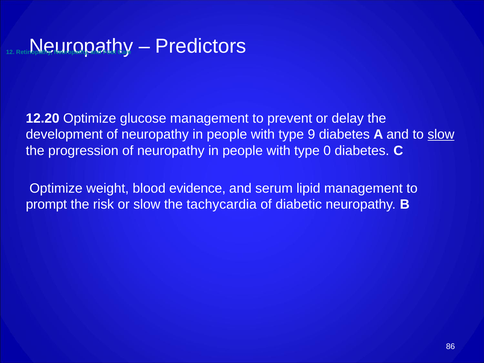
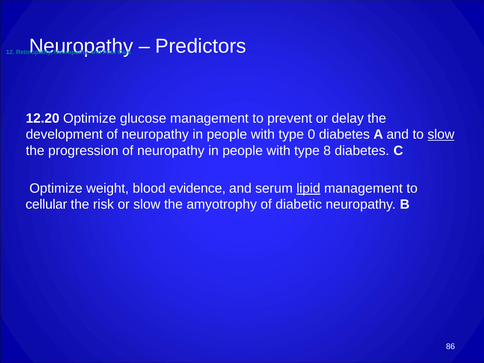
9: 9 -> 0 (311, 135)
0: 0 -> 8 (327, 151)
lipid underline: none -> present (308, 188)
prompt: prompt -> cellular (46, 204)
tachycardia: tachycardia -> amyotrophy (222, 204)
